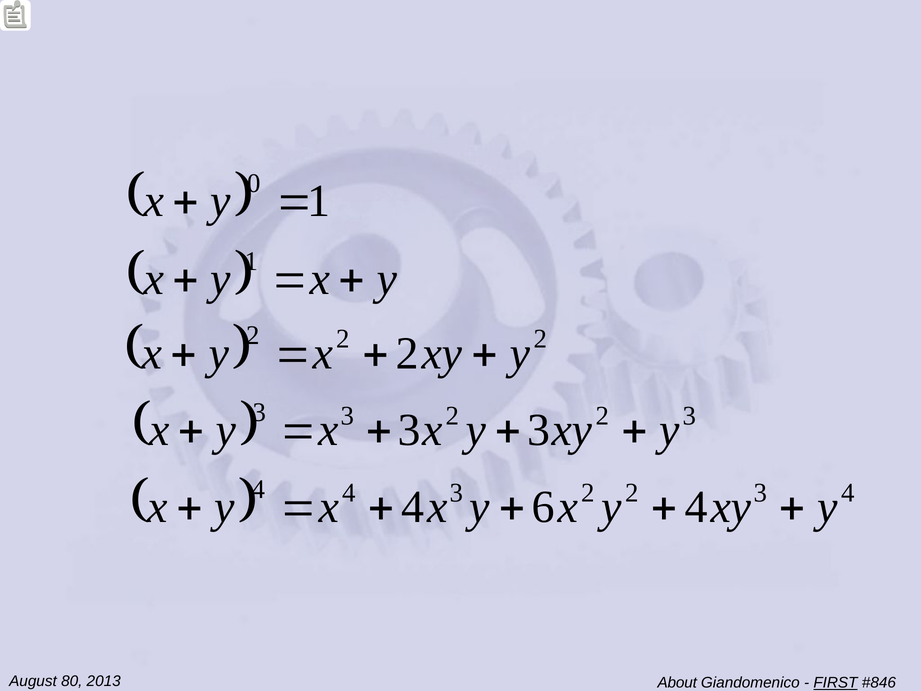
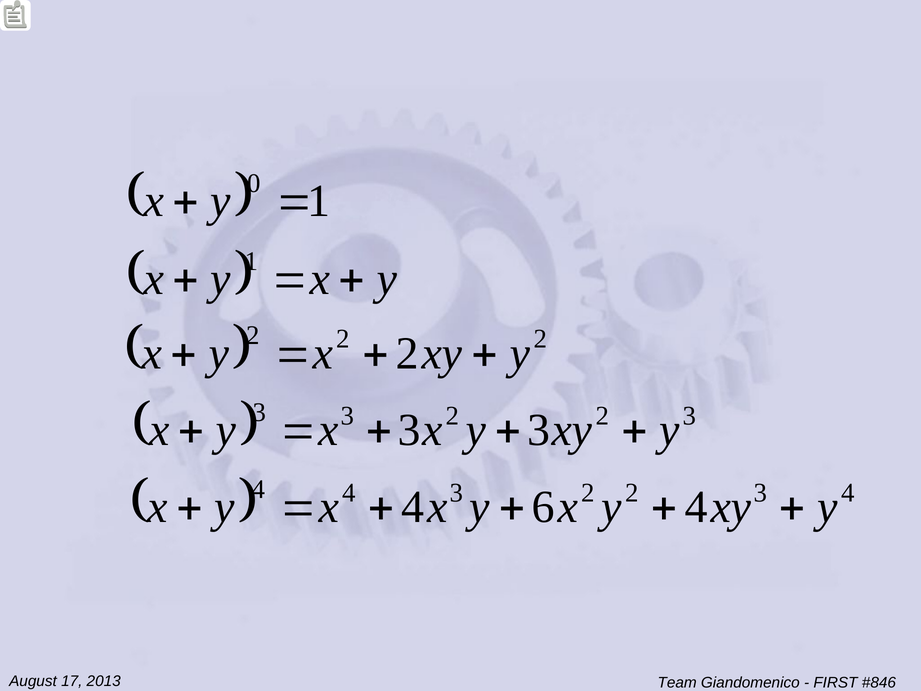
80: 80 -> 17 (72, 681)
About: About -> Team (677, 683)
FIRST underline: present -> none (835, 683)
